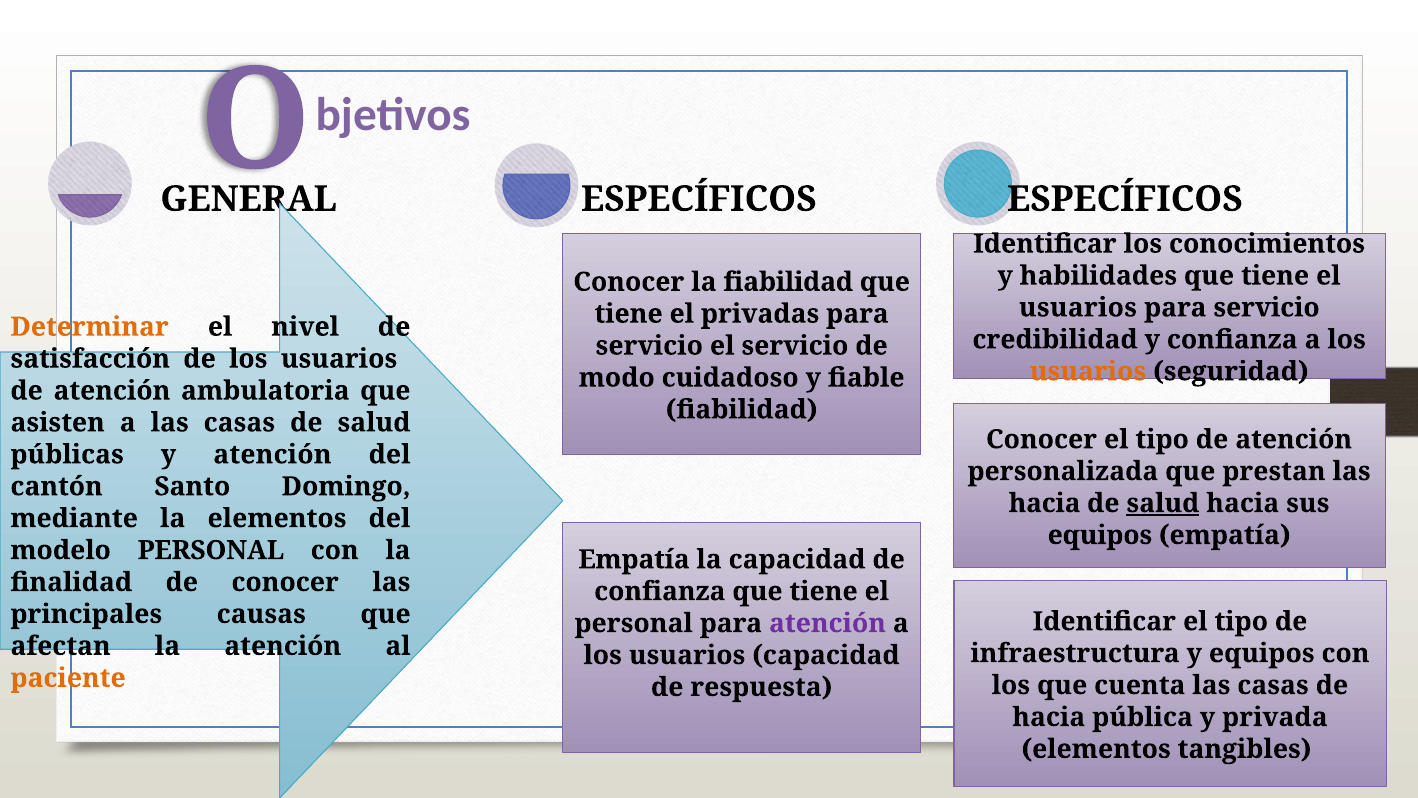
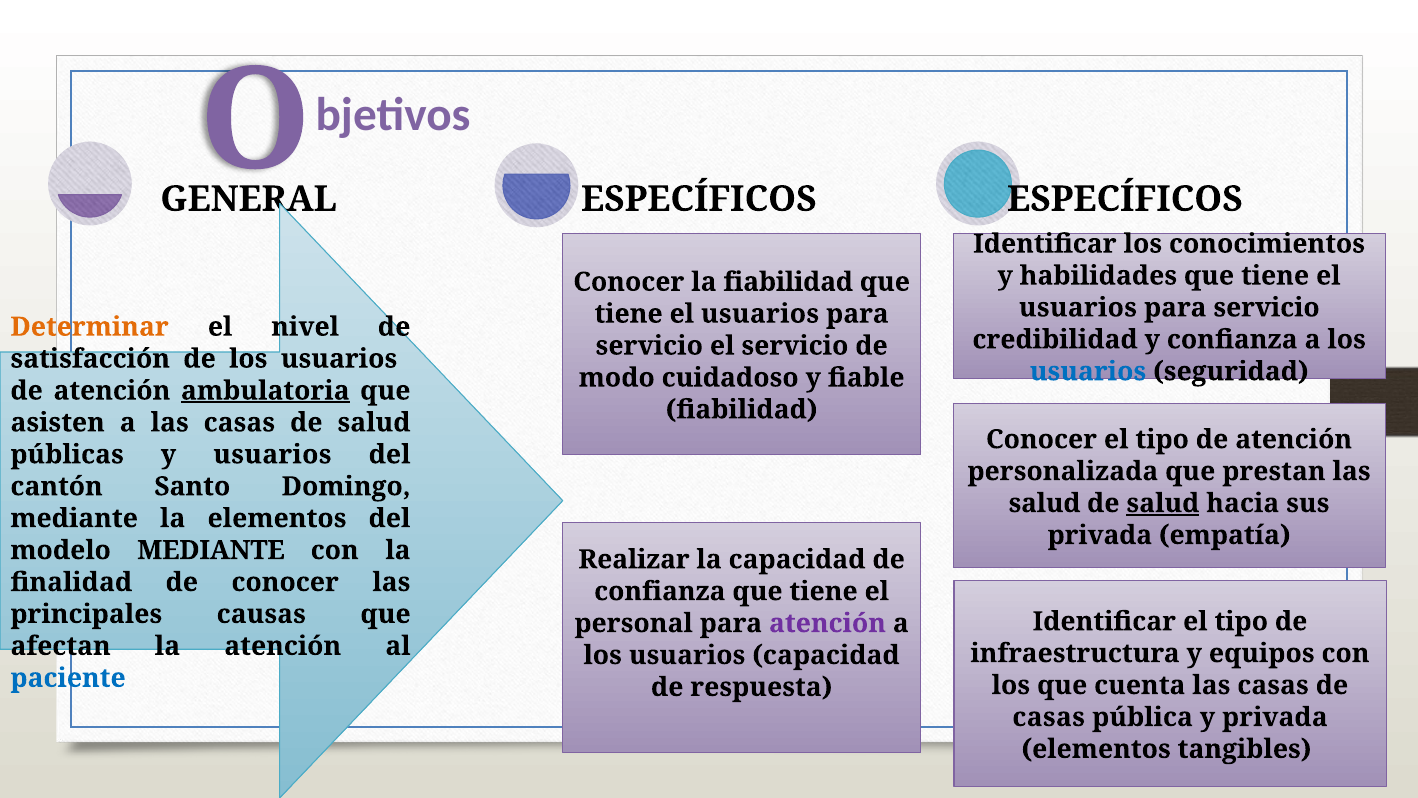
privadas: privadas -> usuarios (760, 314)
usuarios colour: orange -> blue (1088, 371)
ambulatoria underline: none -> present (265, 391)
y atención: atención -> usuarios (272, 454)
hacia: hacia -> salud (1045, 503)
equipos: equipos -> privada (1100, 535)
modelo PERSONAL: PERSONAL -> MEDIANTE (211, 550)
Empatía: Empatía -> Realizar (634, 559)
paciente colour: orange -> blue (68, 678)
hacia: hacia -> casas (1049, 717)
